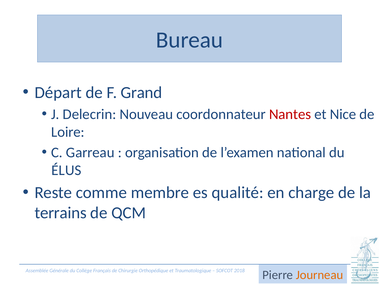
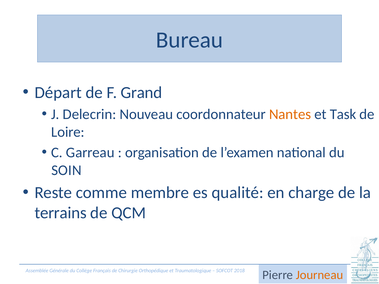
Nantes colour: red -> orange (290, 114)
Nice: Nice -> Task (343, 114)
ÉLUS: ÉLUS -> SOIN (66, 170)
